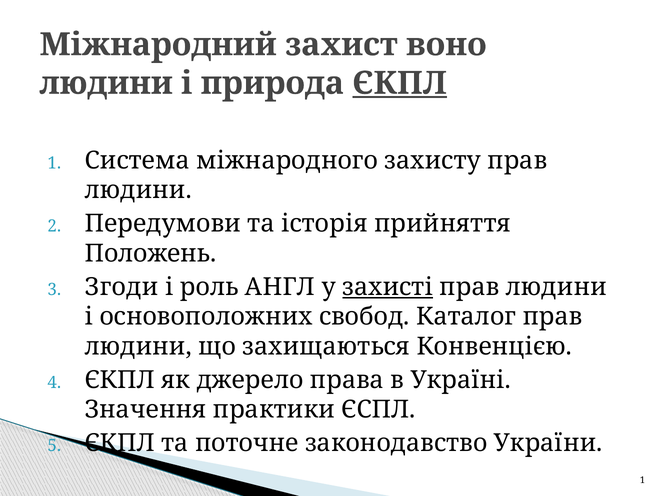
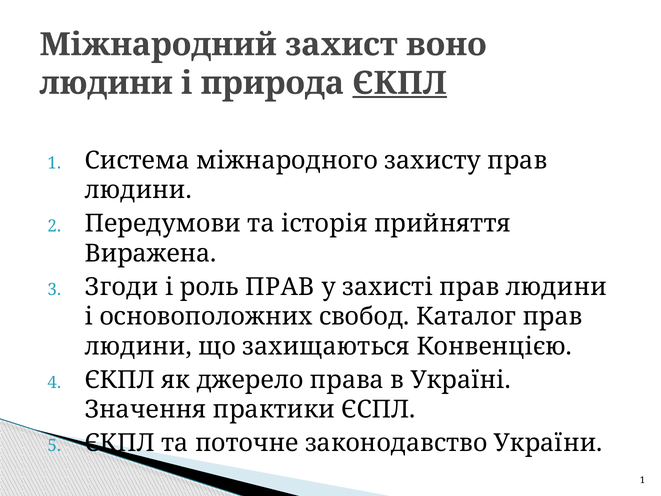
Положень: Положень -> Виражена (151, 253)
роль АНГЛ: АНГЛ -> ПРАВ (280, 287)
захисті underline: present -> none (388, 287)
